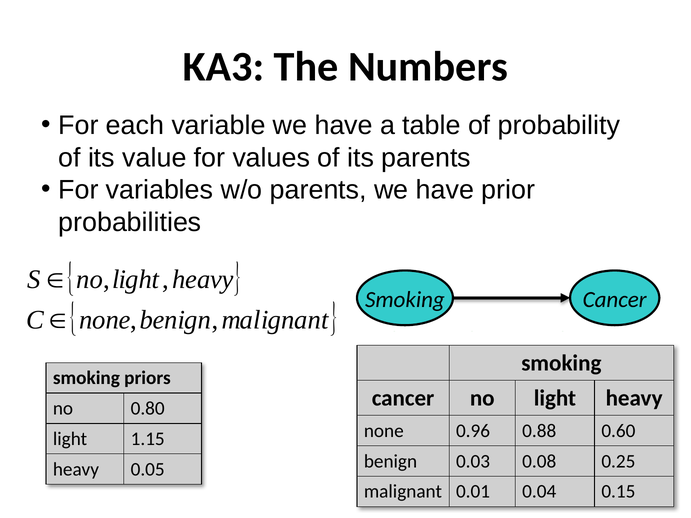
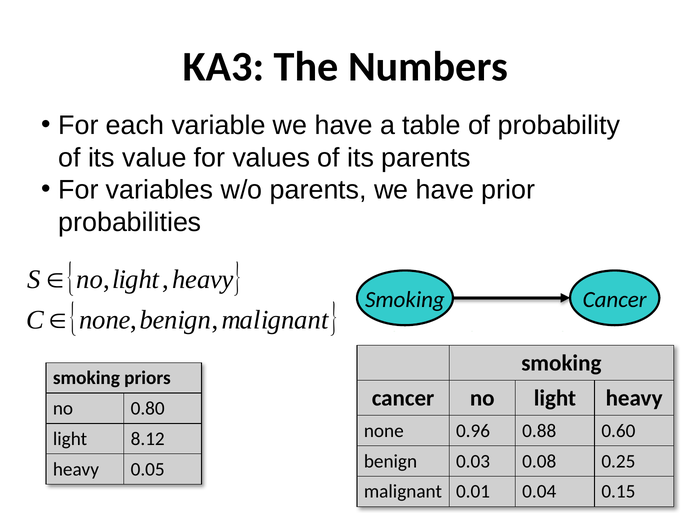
1.15: 1.15 -> 8.12 (148, 439)
